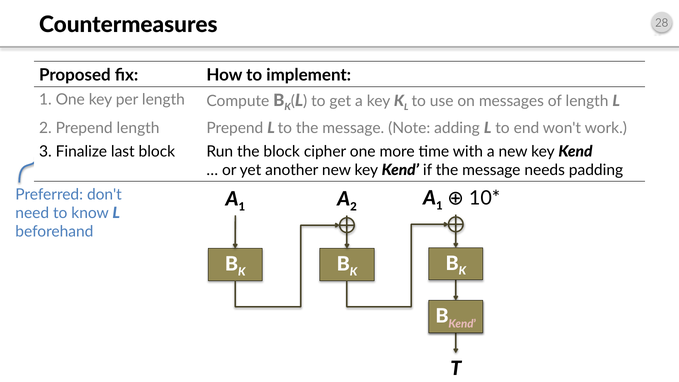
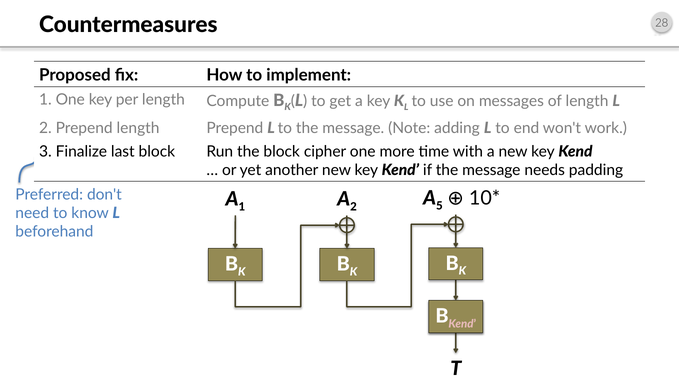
1: 1 -> 5 (439, 206)
